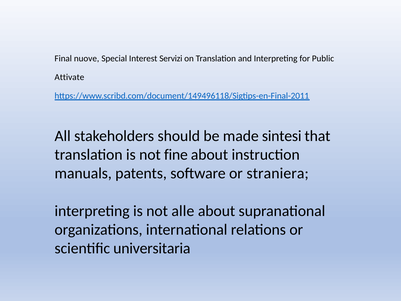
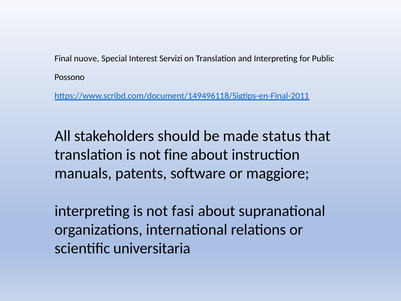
Attivate: Attivate -> Possono (70, 77)
sintesi: sintesi -> status (282, 136)
straniera: straniera -> maggiore (278, 173)
alle: alle -> fasi (183, 211)
